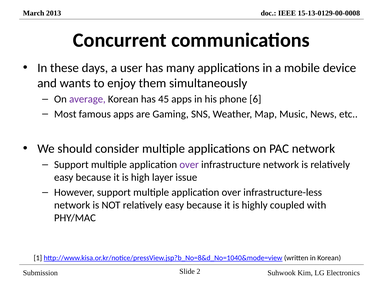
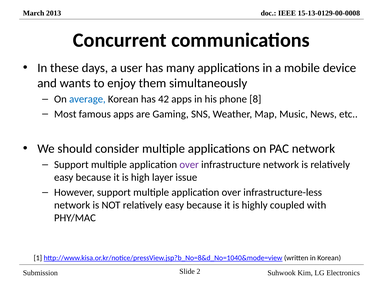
average colour: purple -> blue (87, 99)
45: 45 -> 42 (164, 99)
6: 6 -> 8 (255, 99)
